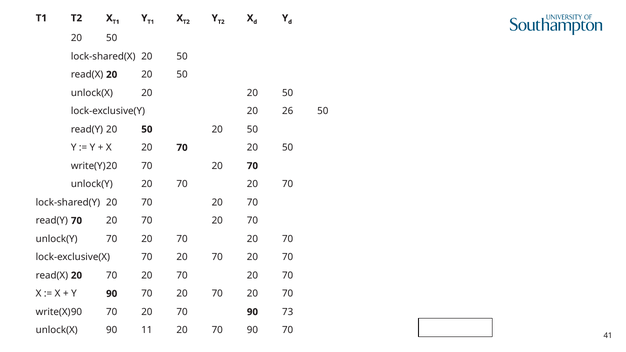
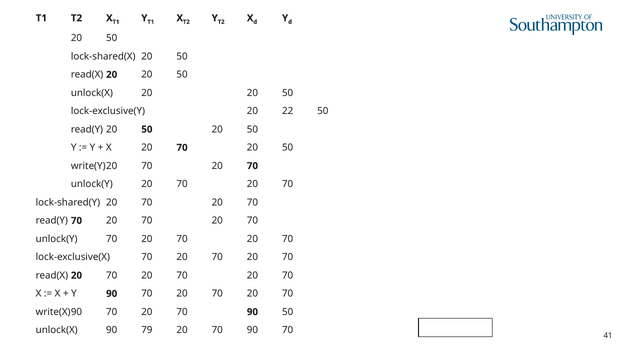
26: 26 -> 22 (288, 111)
90 73: 73 -> 50 (288, 312)
11: 11 -> 79 (147, 330)
